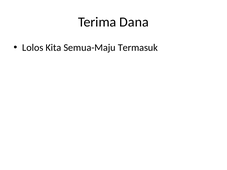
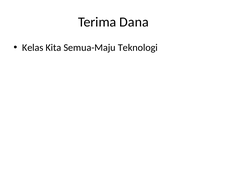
Lolos: Lolos -> Kelas (33, 48)
Termasuk: Termasuk -> Teknologi (138, 48)
